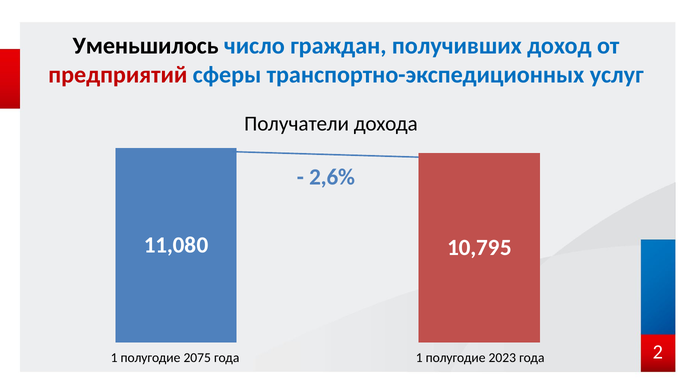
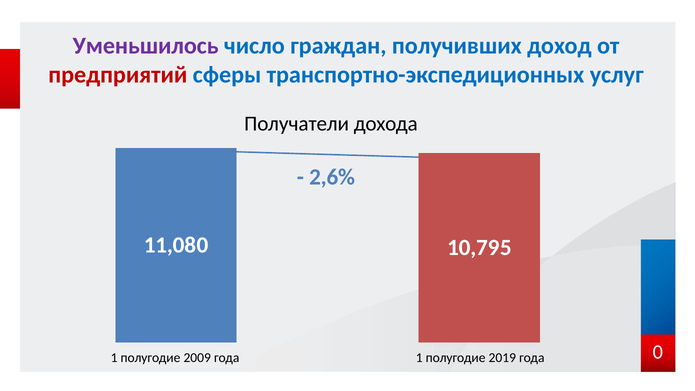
Уменьшилось colour: black -> purple (146, 46)
2075: 2075 -> 2009 (197, 358)
2023: 2023 -> 2019 (502, 358)
2: 2 -> 0 (658, 352)
